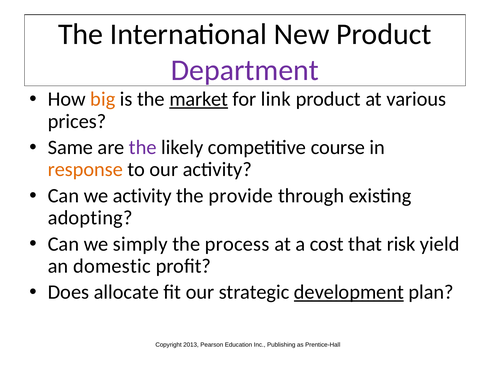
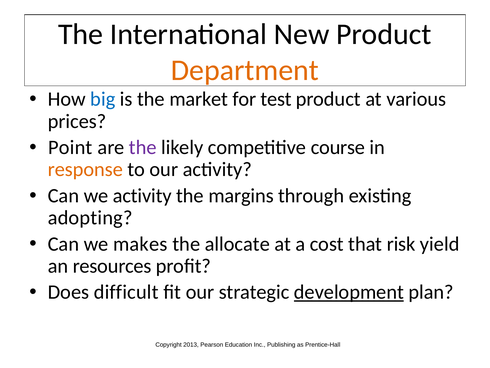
Department colour: purple -> orange (245, 70)
big colour: orange -> blue (103, 99)
market underline: present -> none (199, 99)
link: link -> test (276, 99)
Same: Same -> Point (70, 147)
provide: provide -> margins (241, 195)
simply: simply -> makes (140, 244)
process: process -> allocate (237, 244)
domestic: domestic -> resources (112, 266)
allocate: allocate -> difficult (126, 292)
